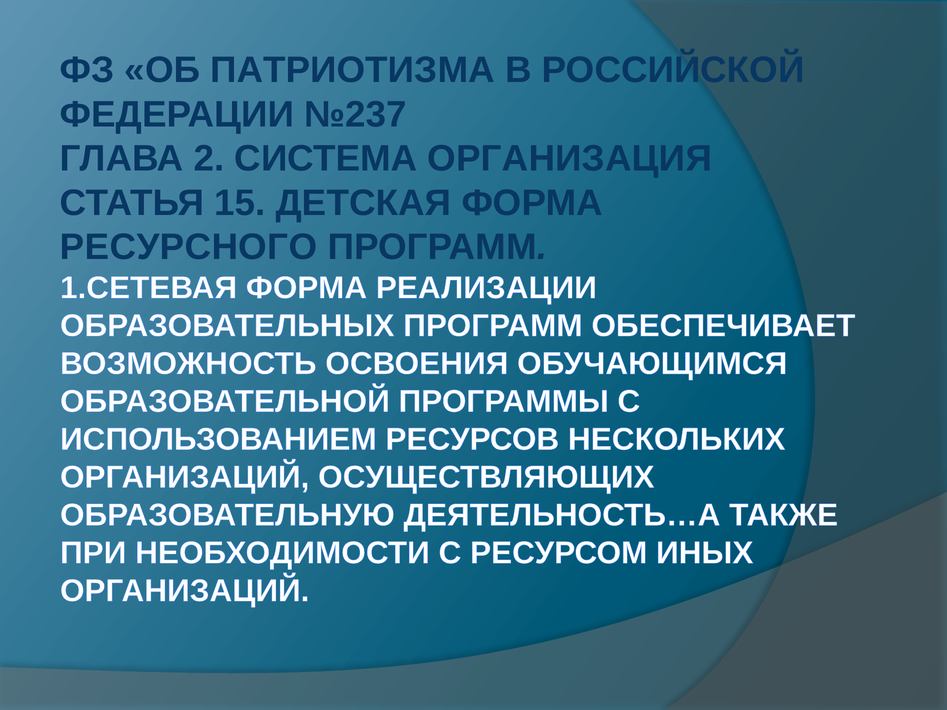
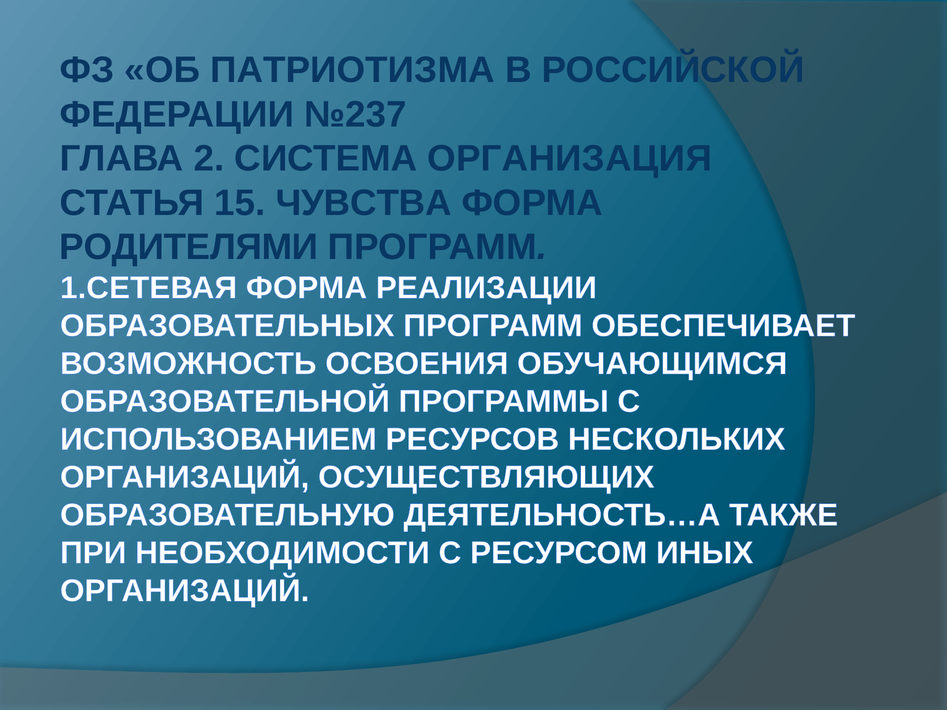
ДЕТСКАЯ: ДЕТСКАЯ -> ЧУВСТВА (364, 203)
РЕСУРСНОГО: РЕСУРСНОГО -> РОДИТЕЛЯМИ (189, 247)
